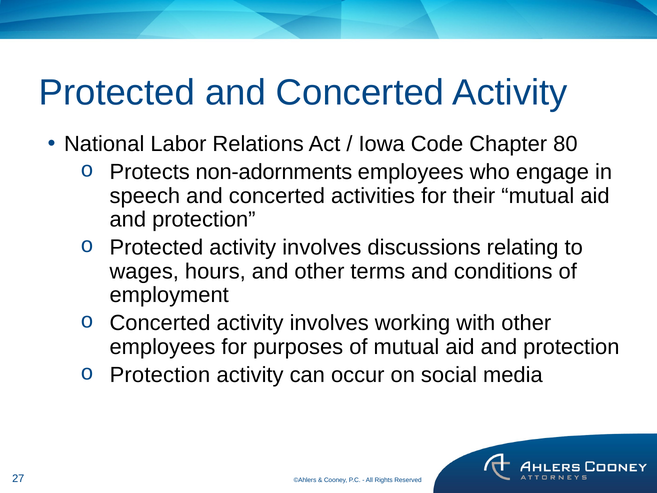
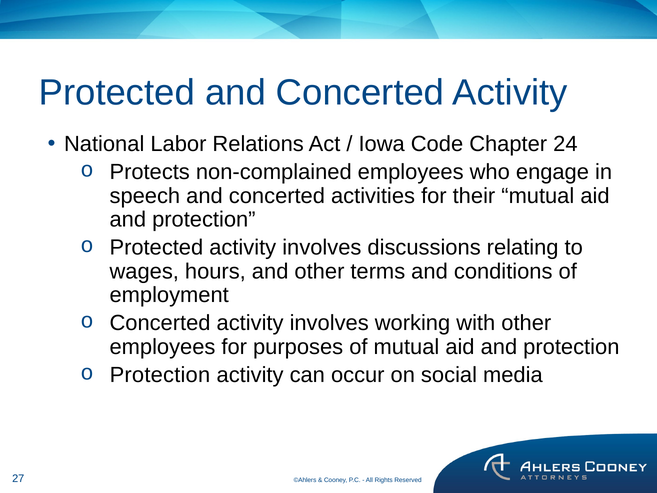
80: 80 -> 24 (565, 144)
non-adornments: non-adornments -> non-complained (274, 172)
